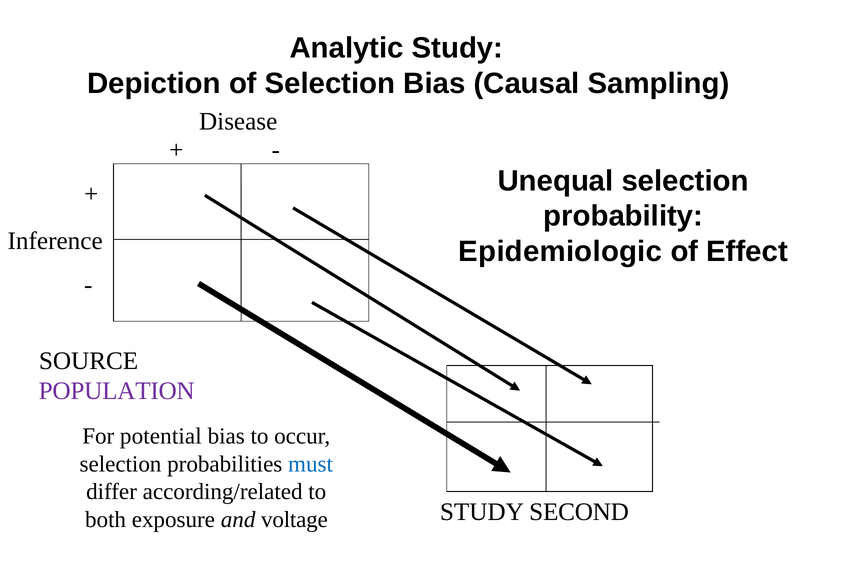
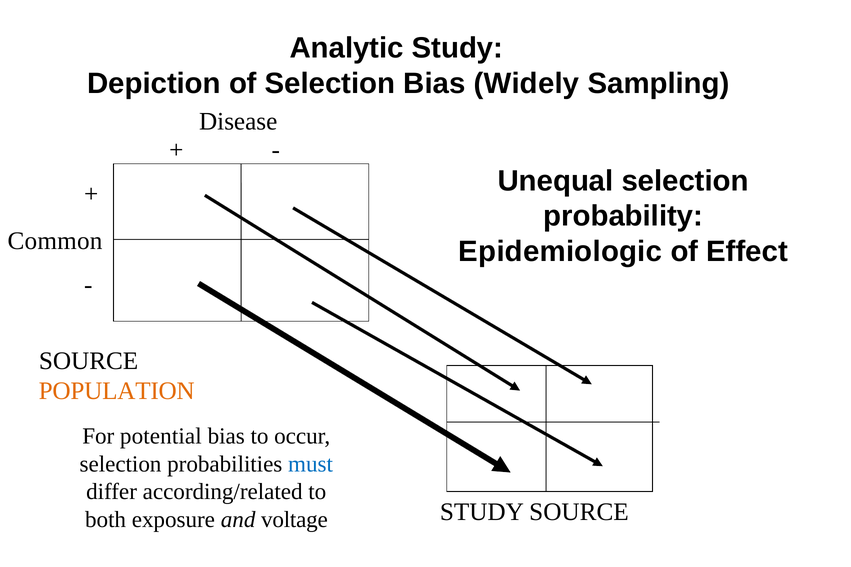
Causal: Causal -> Widely (526, 83)
Inference: Inference -> Common (55, 241)
POPULATION colour: purple -> orange (117, 391)
STUDY SECOND: SECOND -> SOURCE (579, 512)
